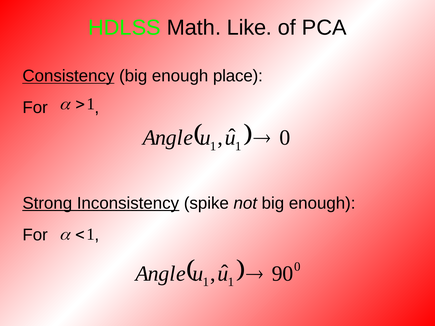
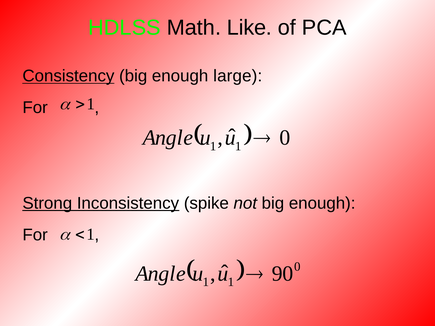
place: place -> large (238, 76)
